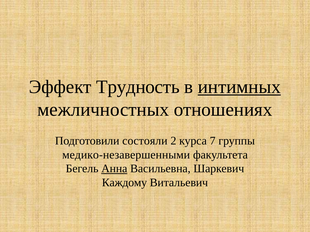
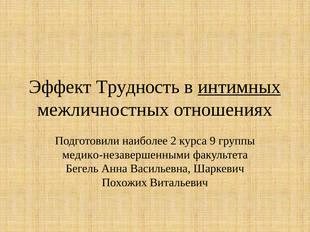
состояли: состояли -> наиболее (145, 141)
7: 7 -> 9 (213, 141)
Анна underline: present -> none (114, 169)
Каждому: Каждому -> Похожих (124, 183)
